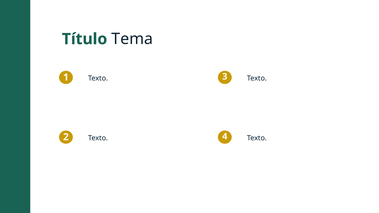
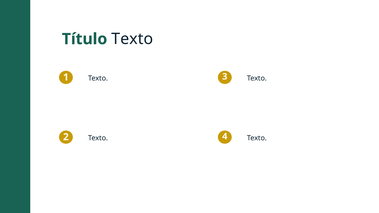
Título Tema: Tema -> Texto (132, 39)
